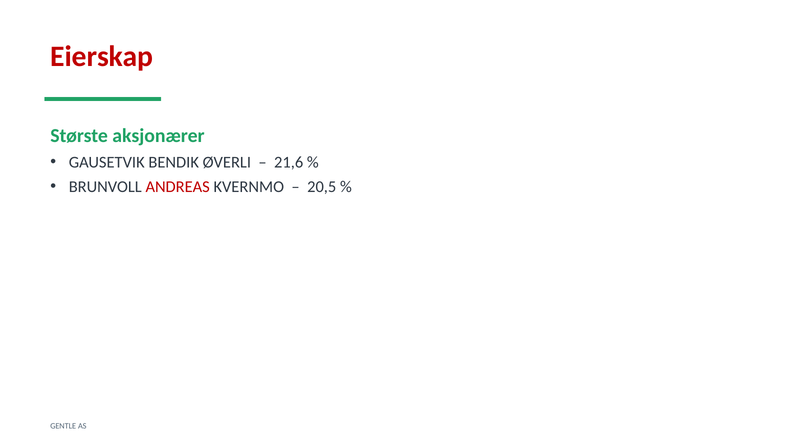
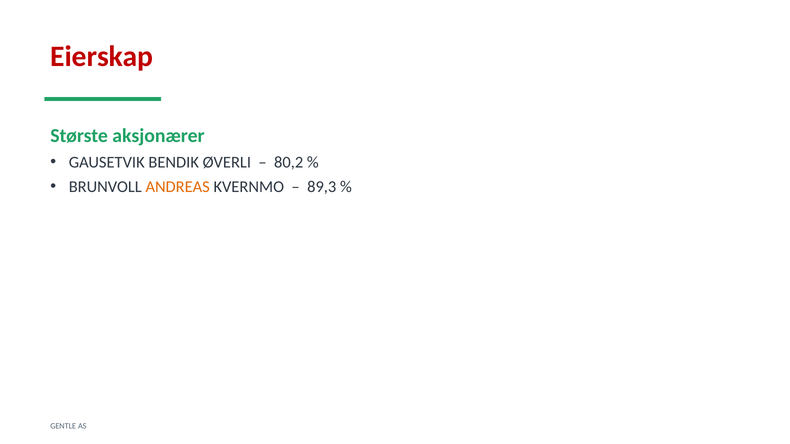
21,6: 21,6 -> 80,2 (289, 162)
ANDREAS colour: red -> orange (178, 187)
20,5: 20,5 -> 89,3 (322, 187)
